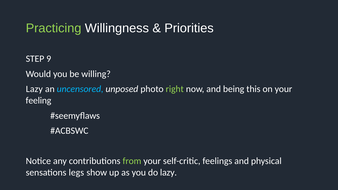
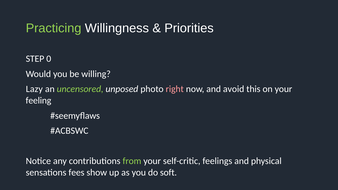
9: 9 -> 0 (49, 59)
uncensored colour: light blue -> light green (80, 89)
right colour: light green -> pink (175, 89)
being: being -> avoid (234, 89)
legs: legs -> fees (76, 173)
do lazy: lazy -> soft (168, 173)
